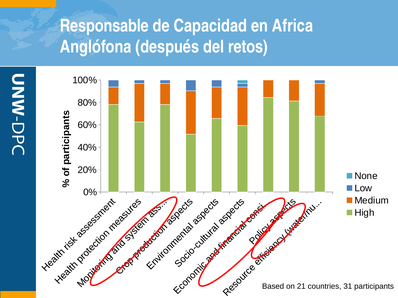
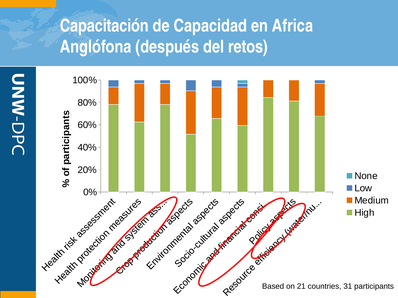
Responsable: Responsable -> Capacitación (104, 26)
